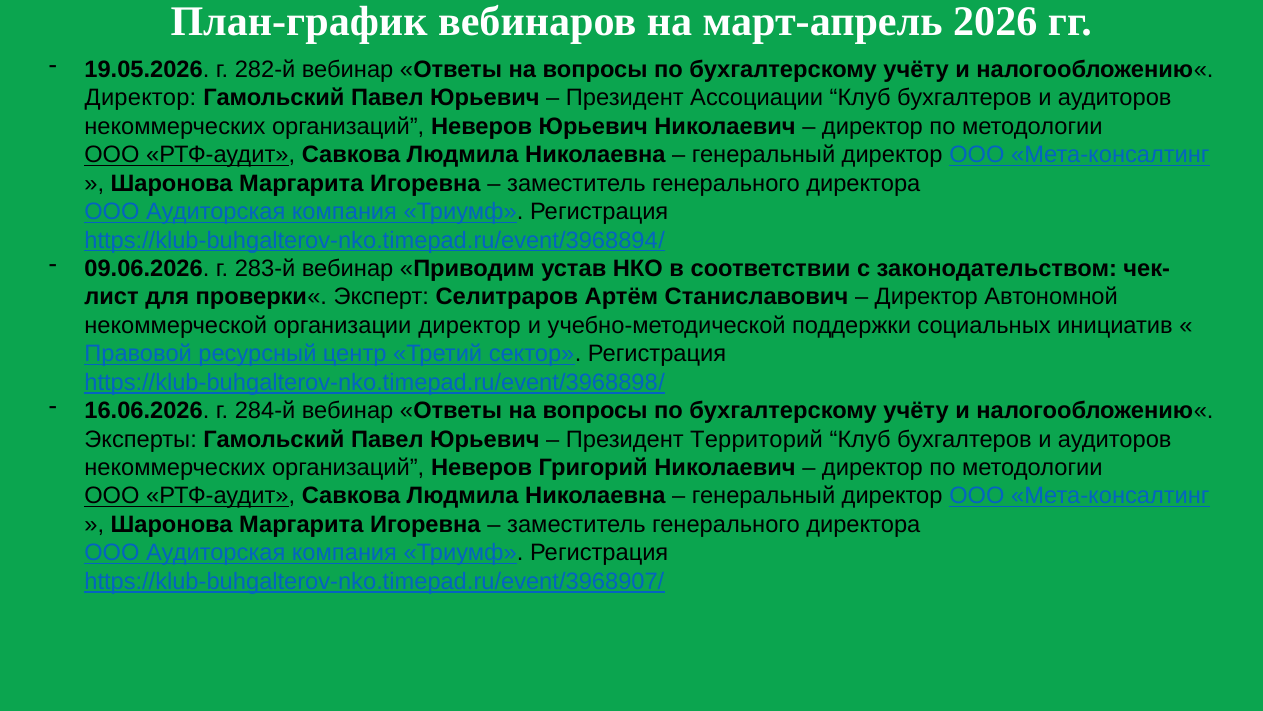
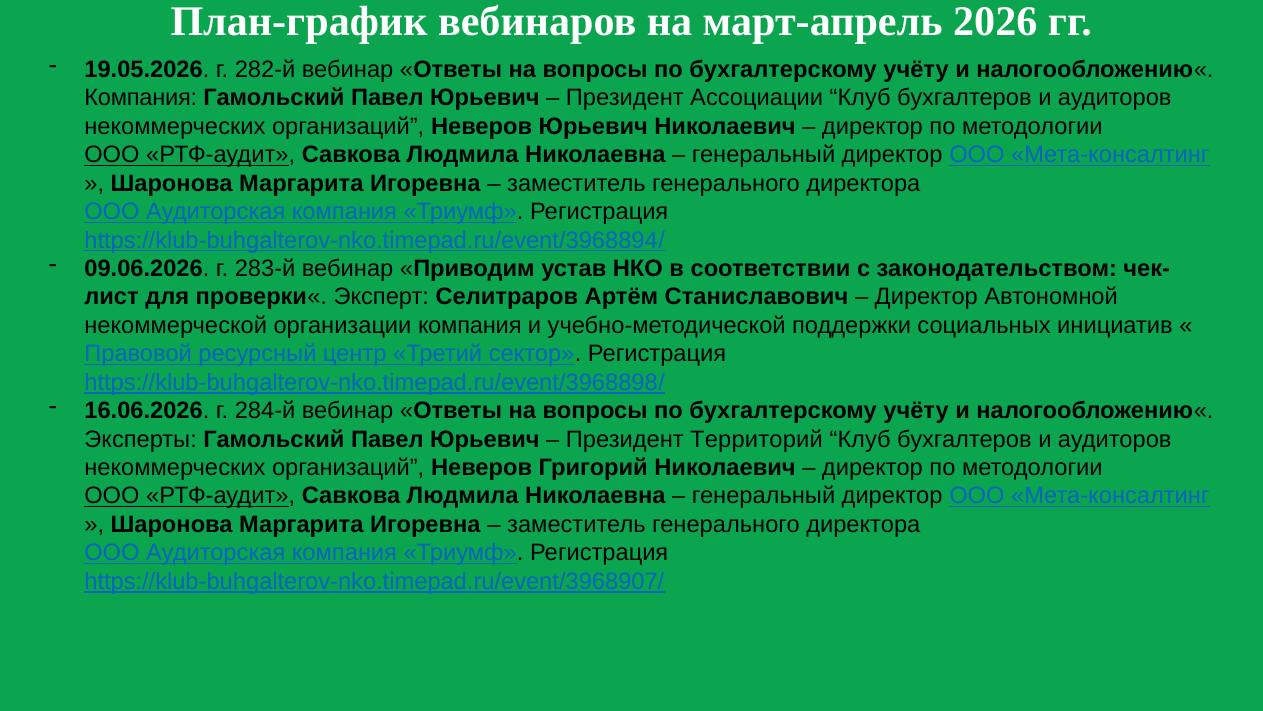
Директор: Директор -> Компания (141, 98)
организации директор: директор -> компания (470, 325)
